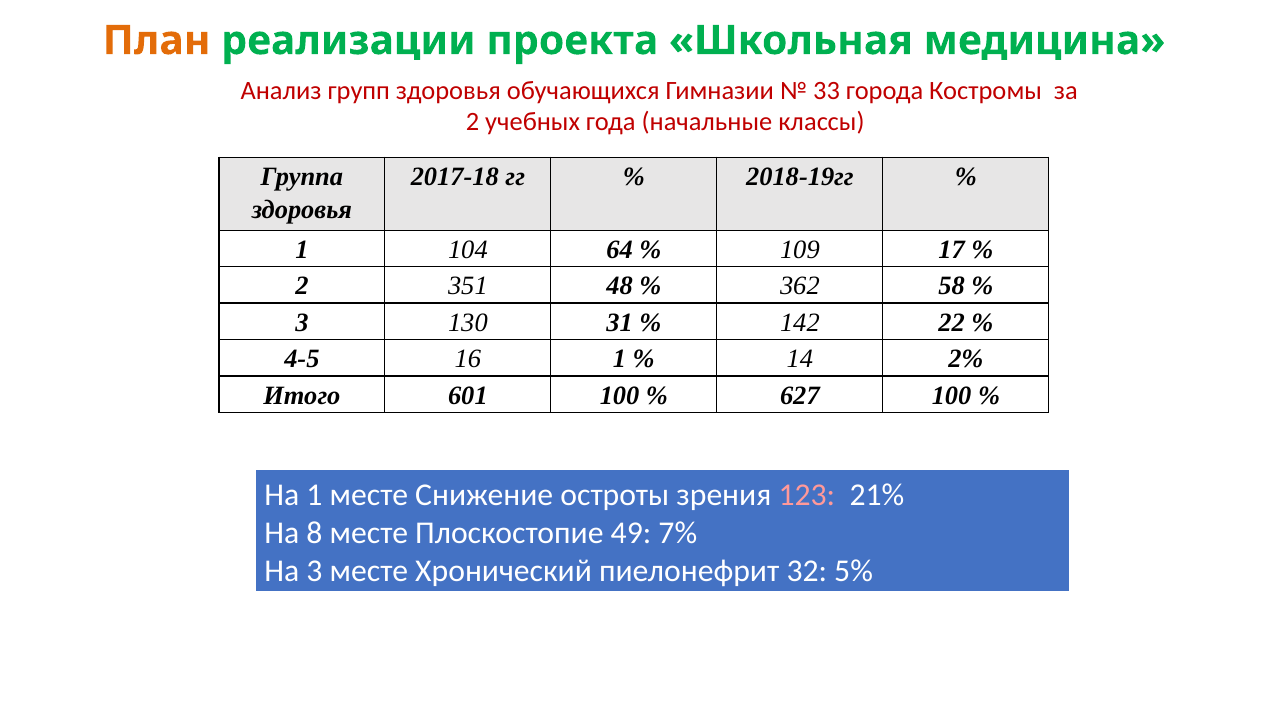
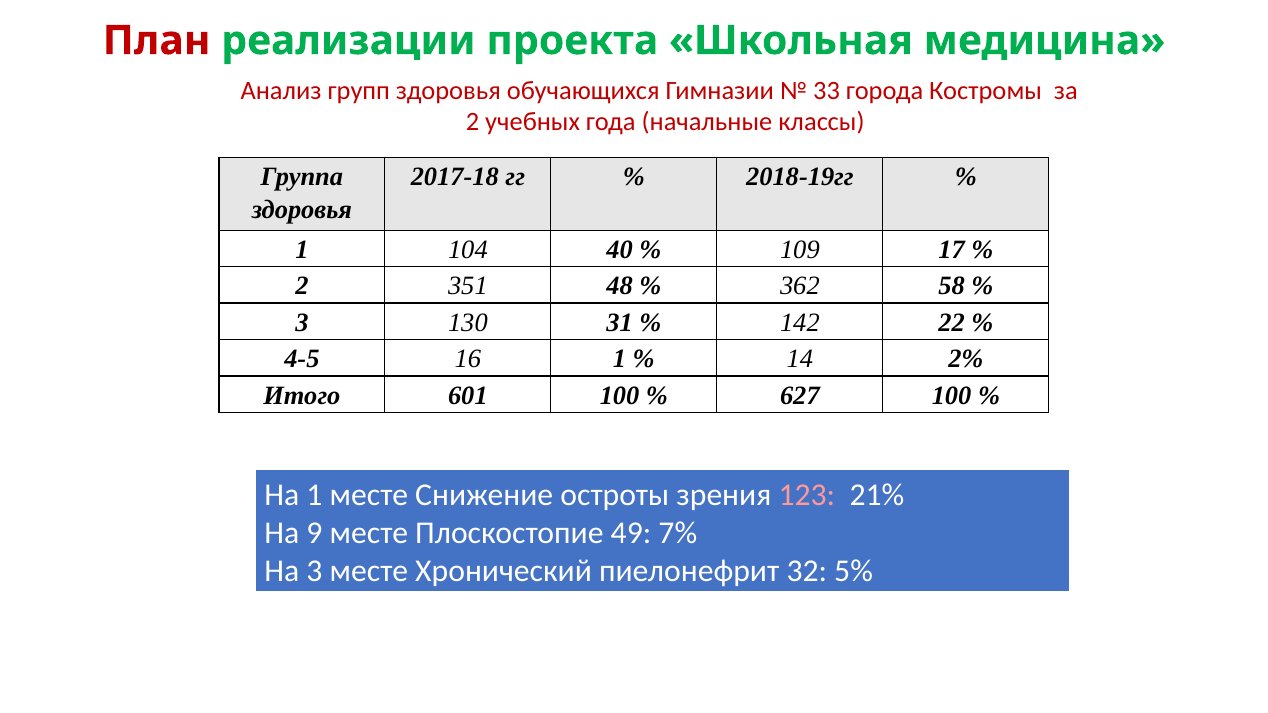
План colour: orange -> red (157, 41)
64: 64 -> 40 (620, 249)
8: 8 -> 9 (314, 533)
